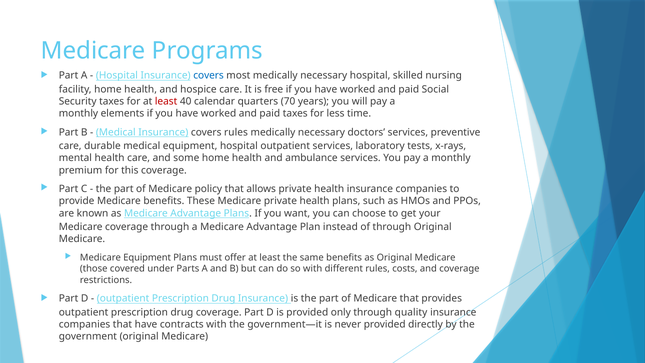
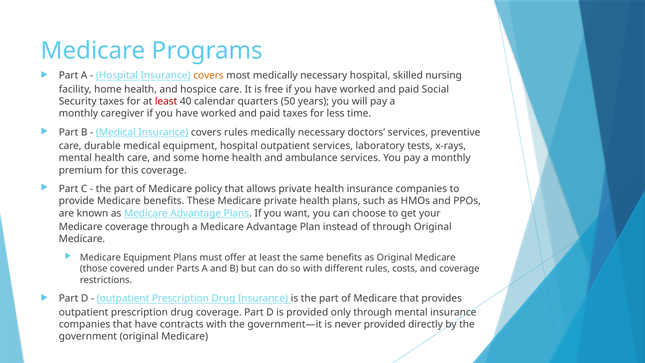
covers colour: blue -> orange (209, 75)
70: 70 -> 50 (288, 101)
elements: elements -> caregiver (122, 113)
through quality: quality -> mental (411, 312)
